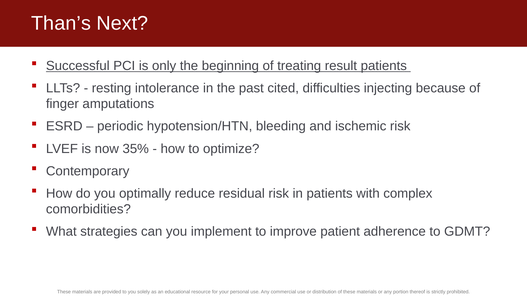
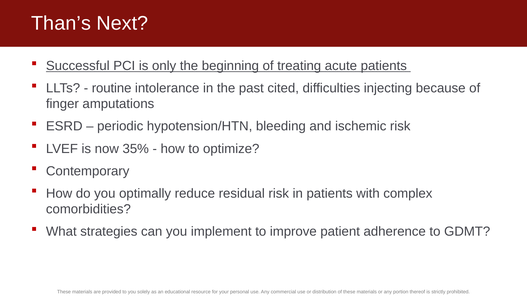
result: result -> acute (341, 66)
resting: resting -> routine (112, 88)
